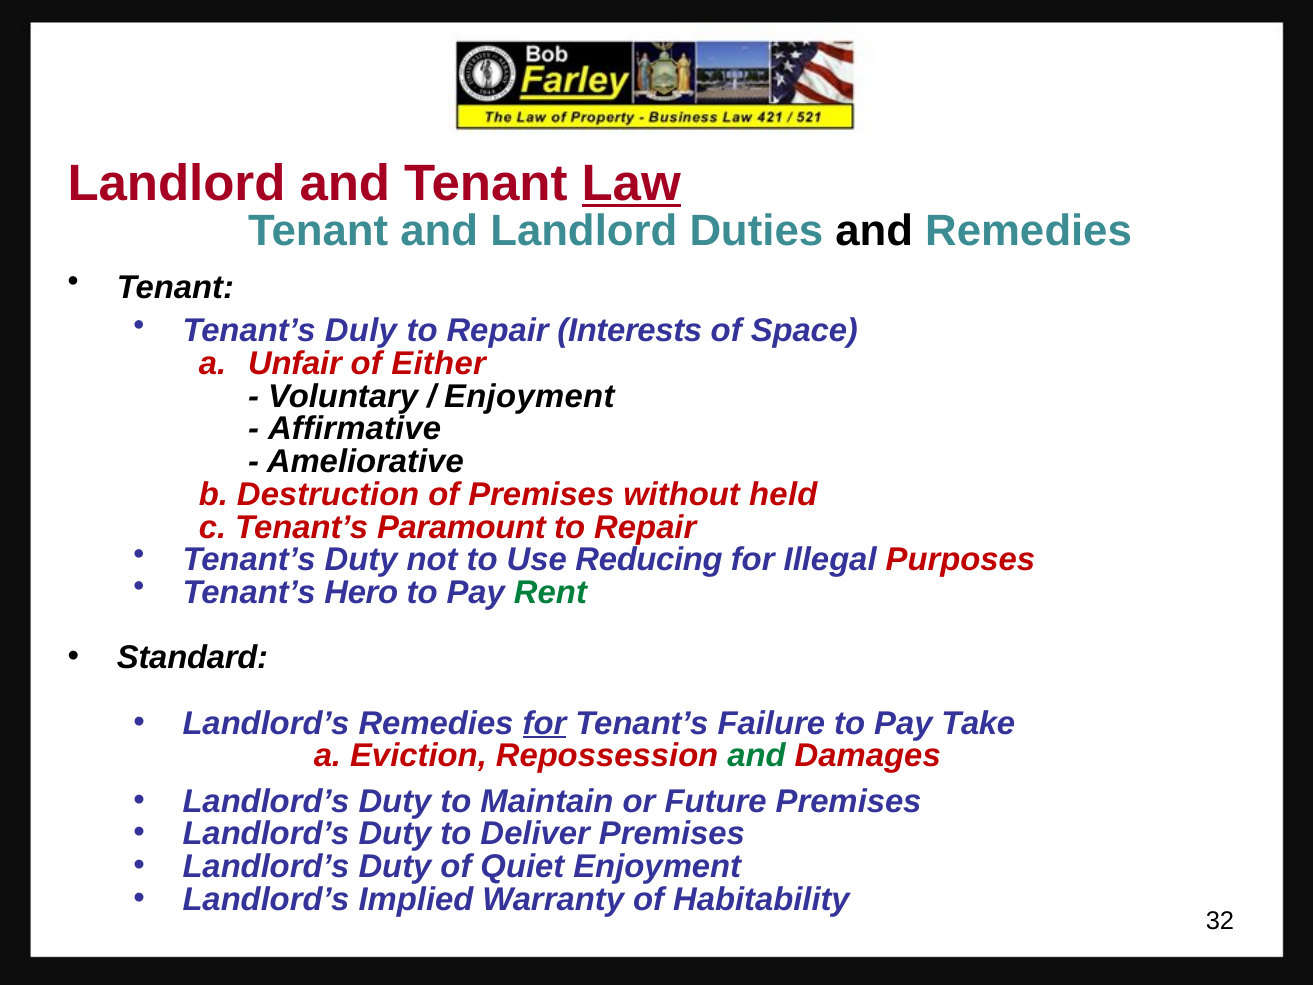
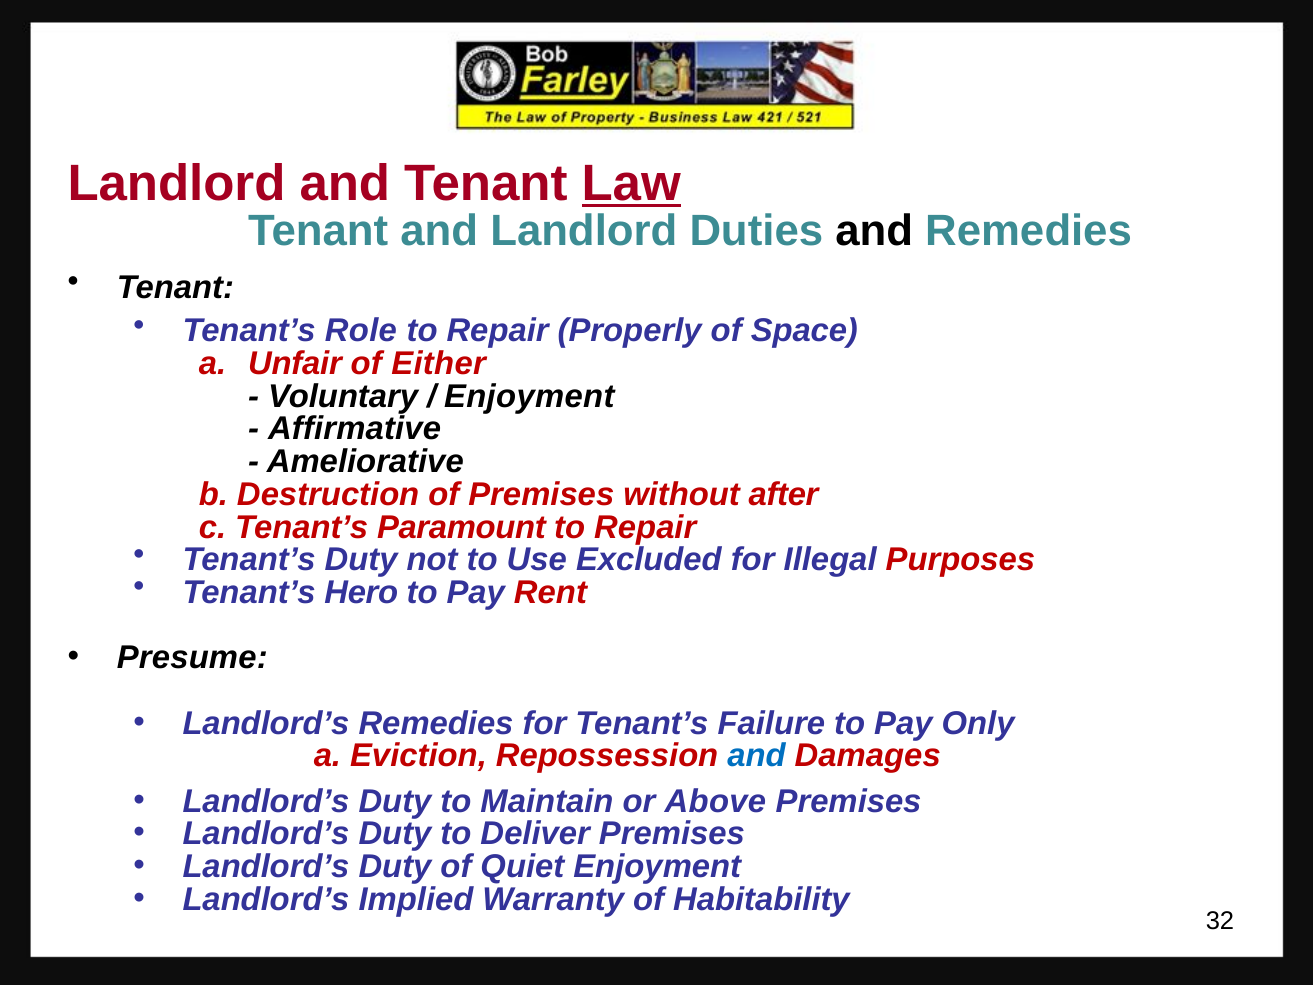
Duly: Duly -> Role (361, 331)
Interests: Interests -> Properly (630, 331)
held: held -> after (784, 494)
Reducing: Reducing -> Excluded (649, 560)
Rent colour: green -> red (550, 592)
Standard: Standard -> Presume (192, 658)
for underline: present -> none (545, 723)
Take: Take -> Only (978, 723)
and colour: green -> blue (757, 756)
Future: Future -> Above (715, 801)
